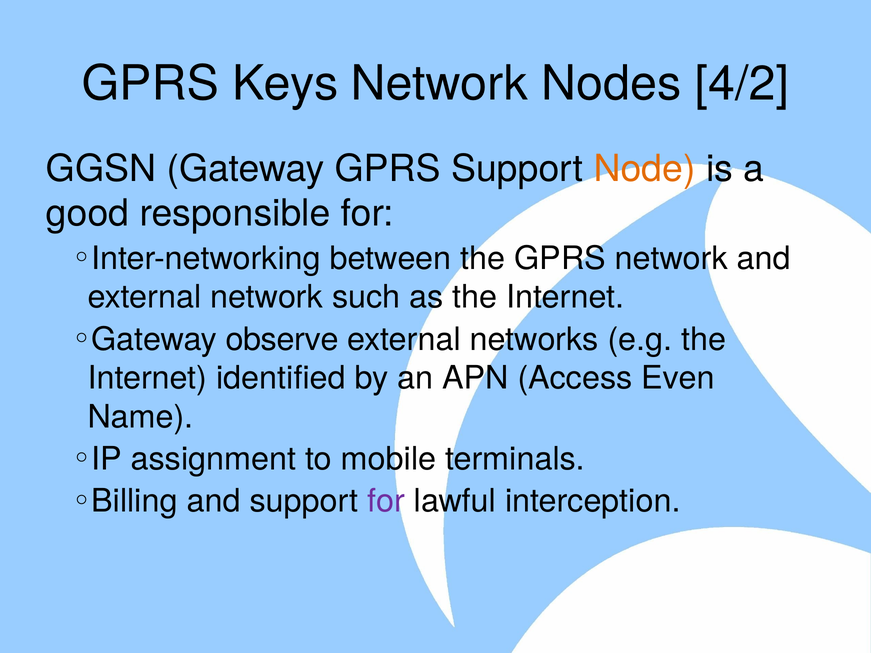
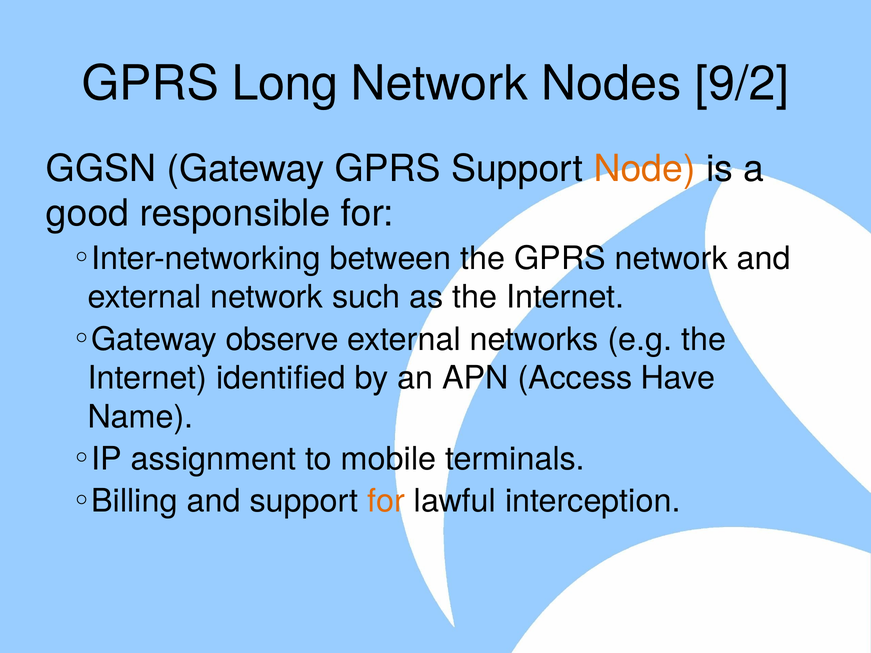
Keys: Keys -> Long (285, 84)
4/2: 4/2 -> 9/2 (742, 84)
Even: Even -> Have (678, 378)
for colour: purple -> orange (386, 501)
